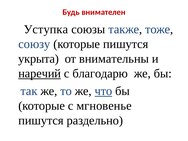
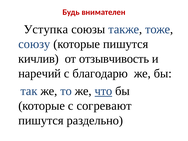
укрыта: укрыта -> кичлив (39, 59)
внимательны: внимательны -> отзывчивость (114, 59)
наречий underline: present -> none (40, 74)
мгновенье: мгновенье -> согревают (104, 106)
